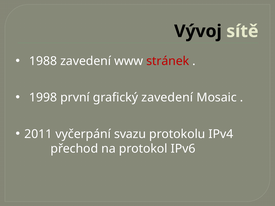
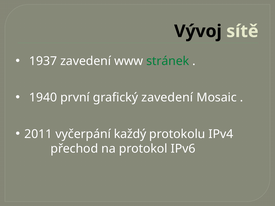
1988: 1988 -> 1937 (43, 61)
stránek colour: red -> green (168, 61)
1998: 1998 -> 1940 (43, 98)
svazu: svazu -> každý (130, 134)
